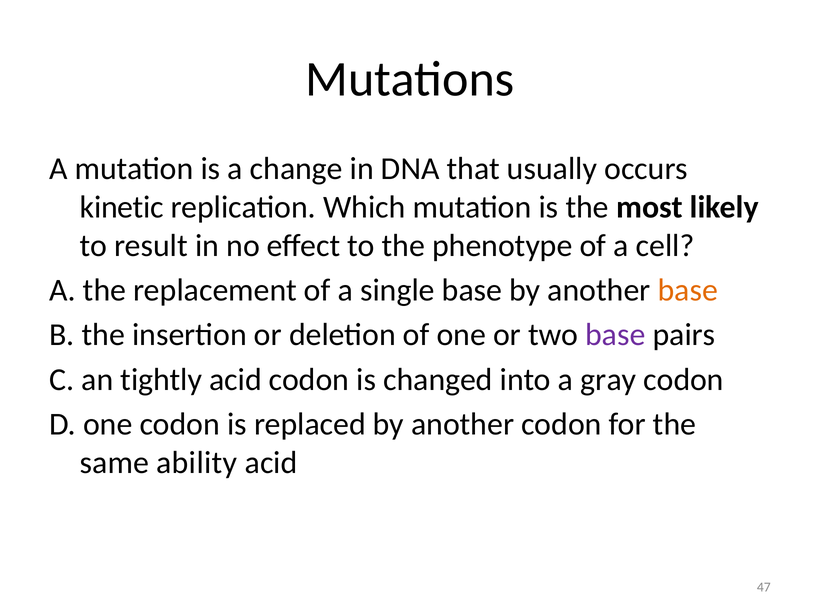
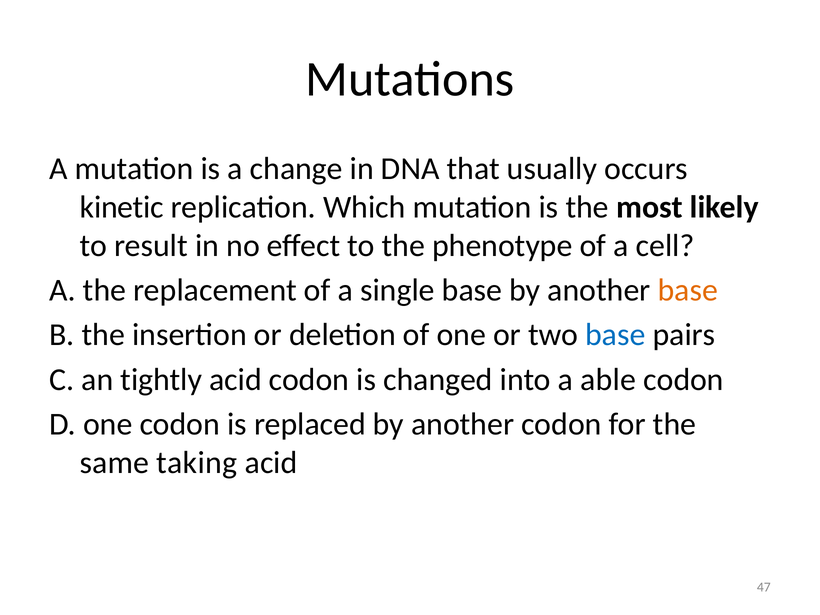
base colour: purple -> blue (615, 335)
gray: gray -> able (608, 380)
ability: ability -> taking (197, 463)
